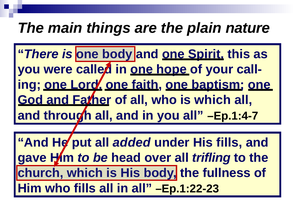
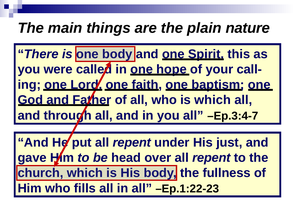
Ep.1:4-7: Ep.1:4-7 -> Ep.3:4-7 (233, 116)
added: added -> repent (132, 143)
His fills: fills -> just (229, 143)
over all trifling: trifling -> repent (211, 158)
